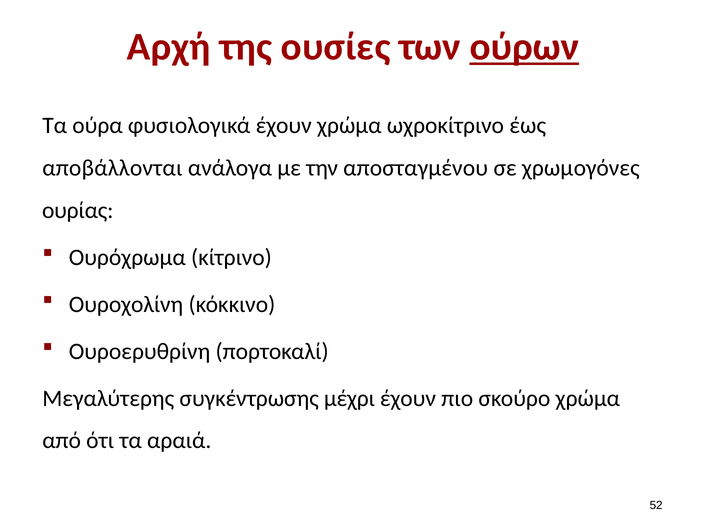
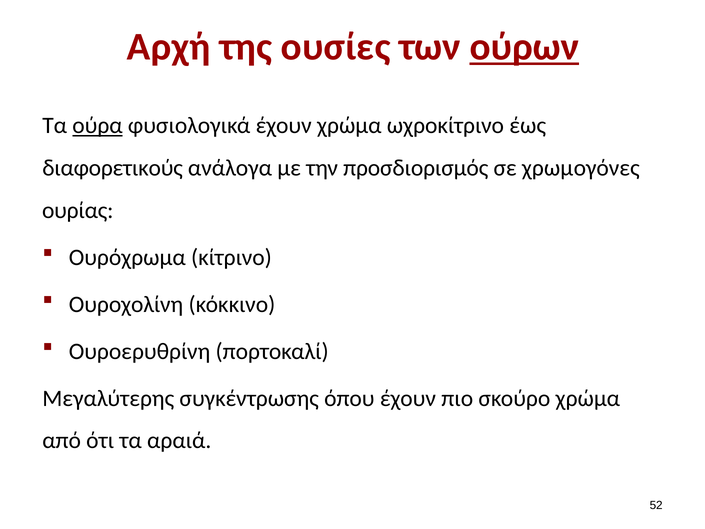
ούρα underline: none -> present (98, 126)
αποβάλλονται: αποβάλλονται -> διαφορετικούς (113, 168)
αποσταγμένου: αποσταγμένου -> προσδιορισμός (416, 168)
μέχρι: μέχρι -> όπου (349, 398)
